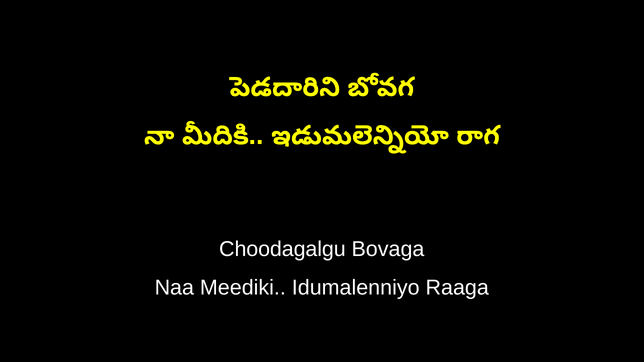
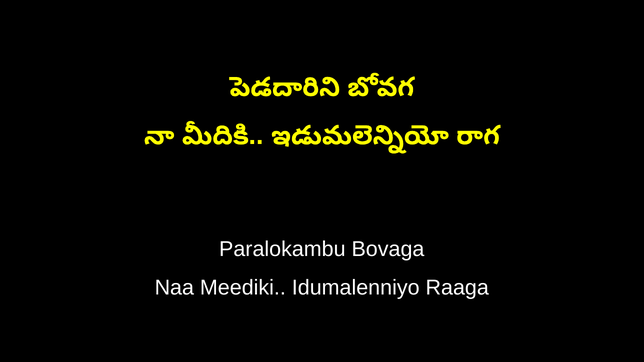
Choodagalgu: Choodagalgu -> Paralokambu (282, 249)
